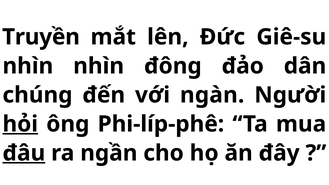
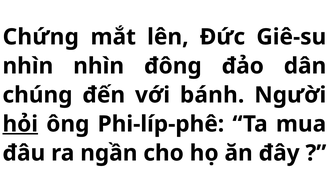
Truyền: Truyền -> Chứng (41, 37)
ngàn: ngàn -> bánh (212, 95)
đâu underline: present -> none (24, 153)
